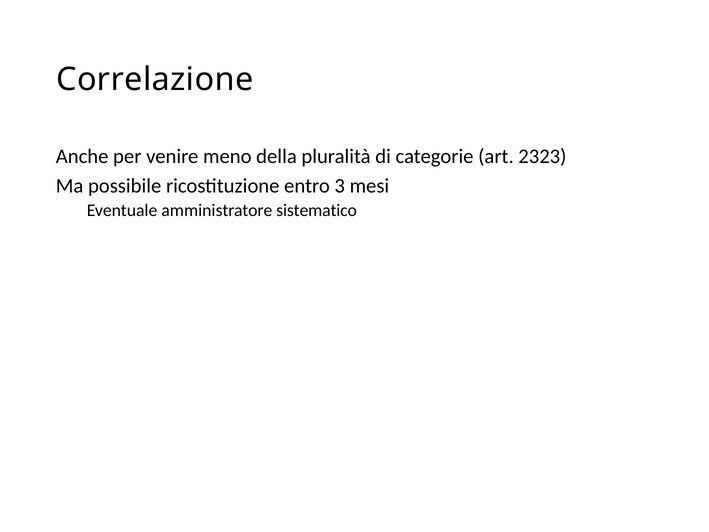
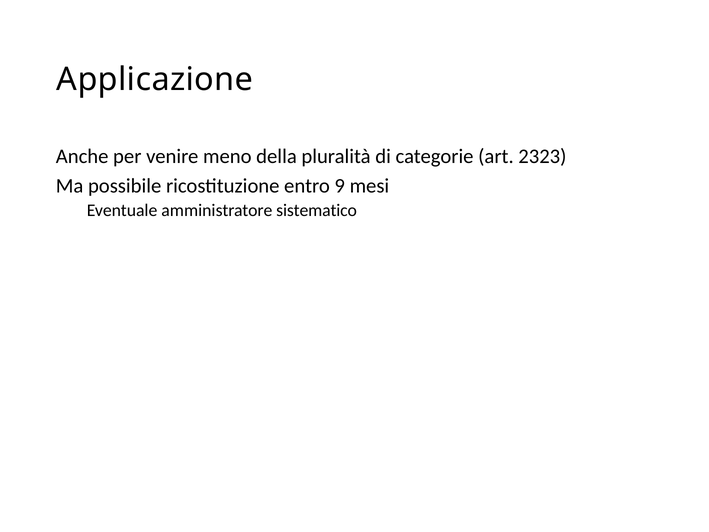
Correlazione: Correlazione -> Applicazione (155, 79)
3: 3 -> 9 (340, 186)
